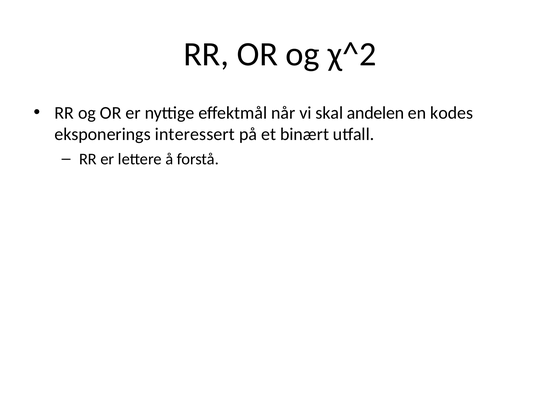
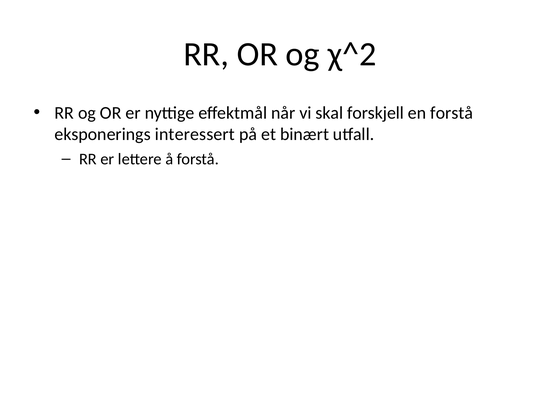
andelen: andelen -> forskjell (376, 113)
en kodes: kodes -> forstå (452, 113)
